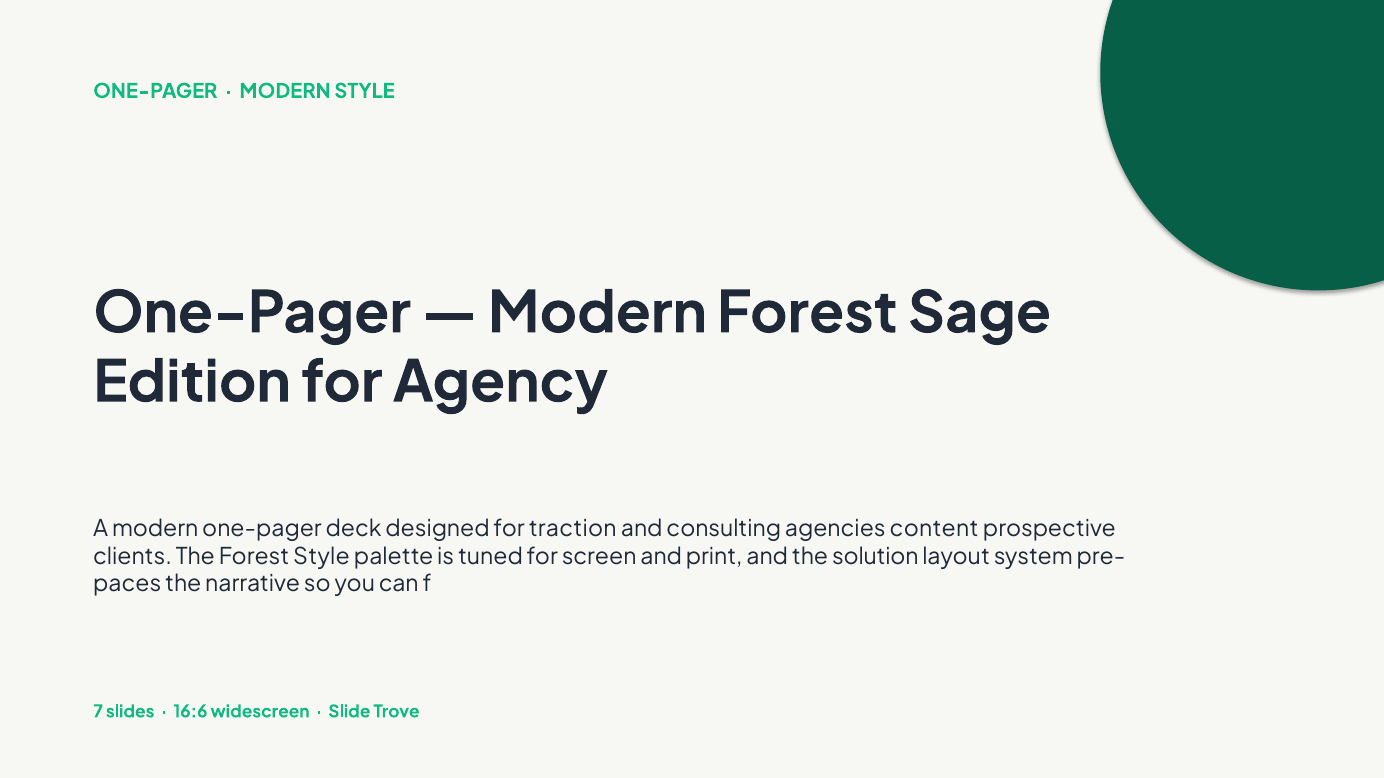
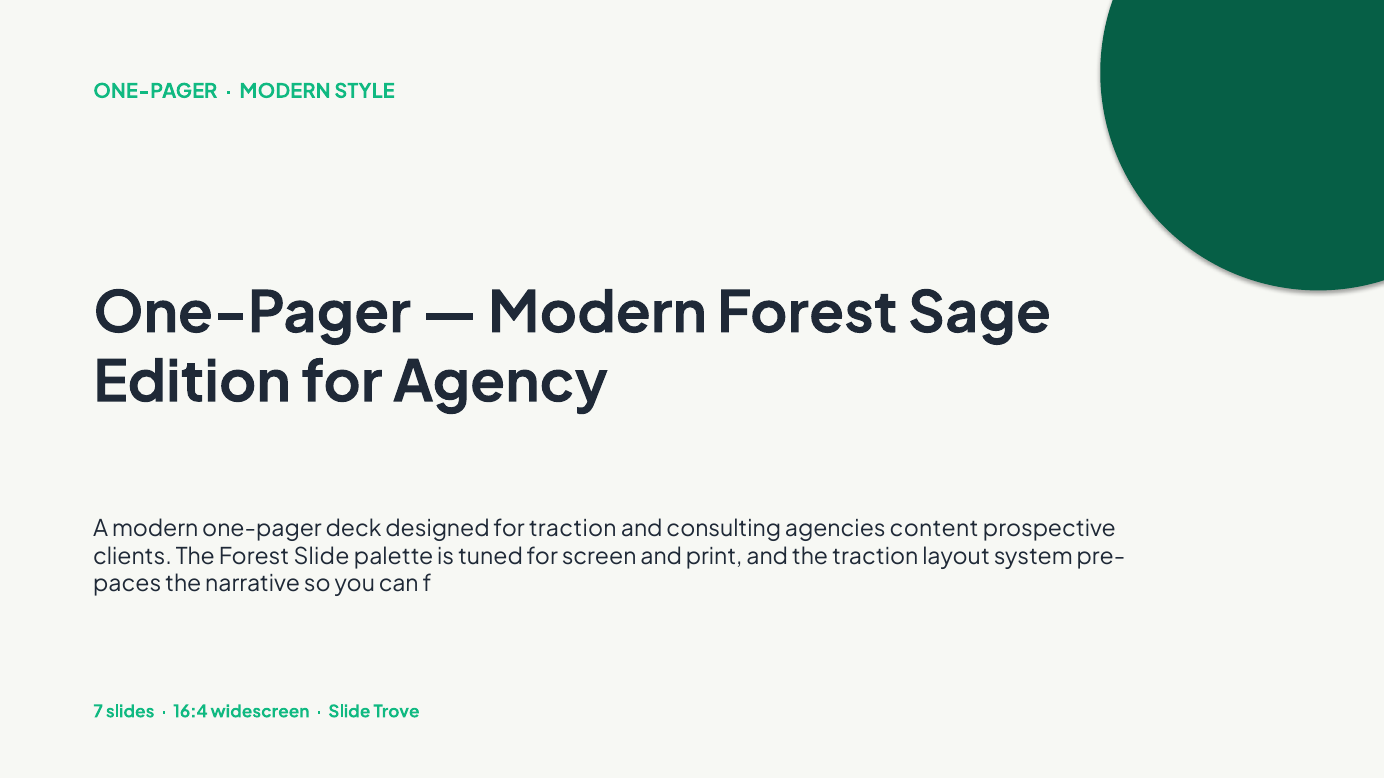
Forest Style: Style -> Slide (321, 557)
the solution: solution -> traction (875, 557)
16:6: 16:6 -> 16:4 (190, 712)
